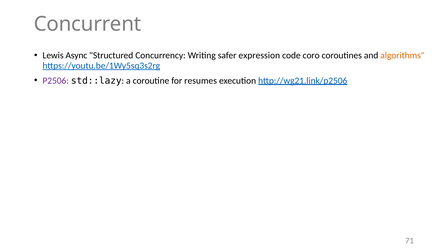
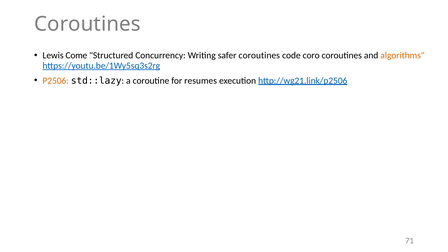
Concurrent: Concurrent -> Coroutines (87, 24)
Async: Async -> Come (76, 55)
safer expression: expression -> coroutines (259, 55)
P2506 colour: purple -> orange (56, 81)
